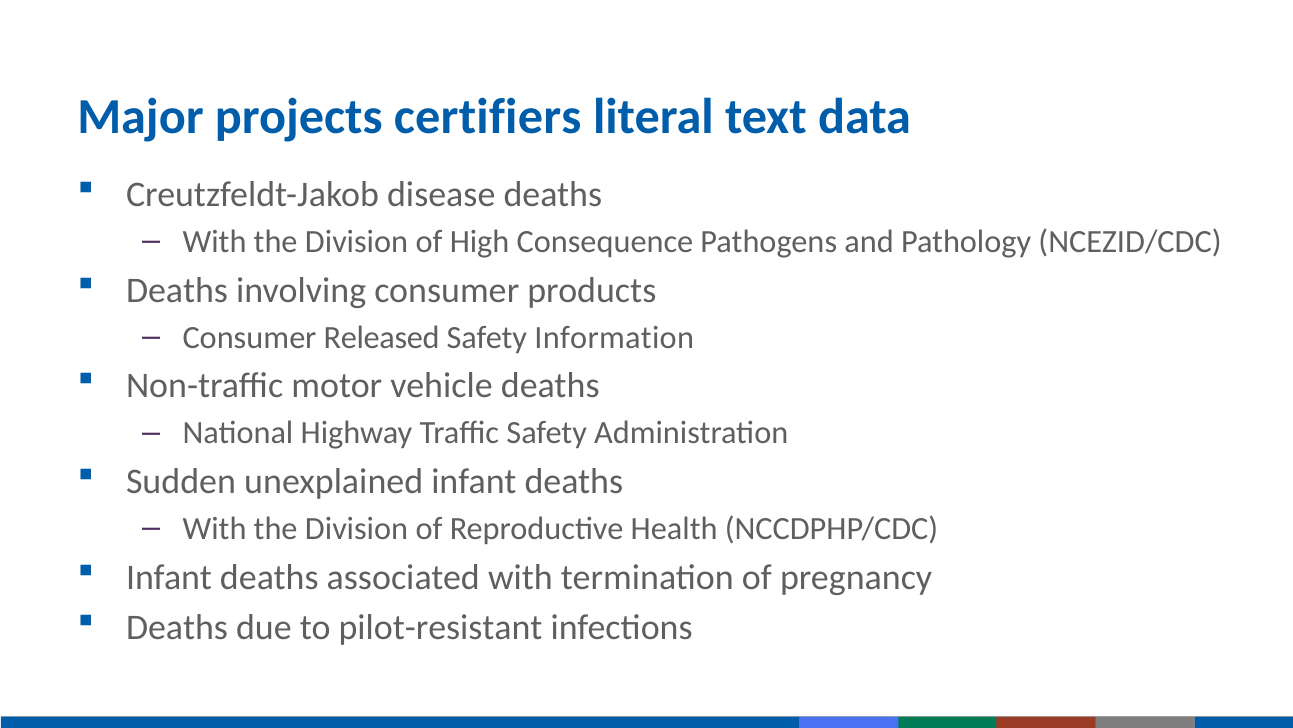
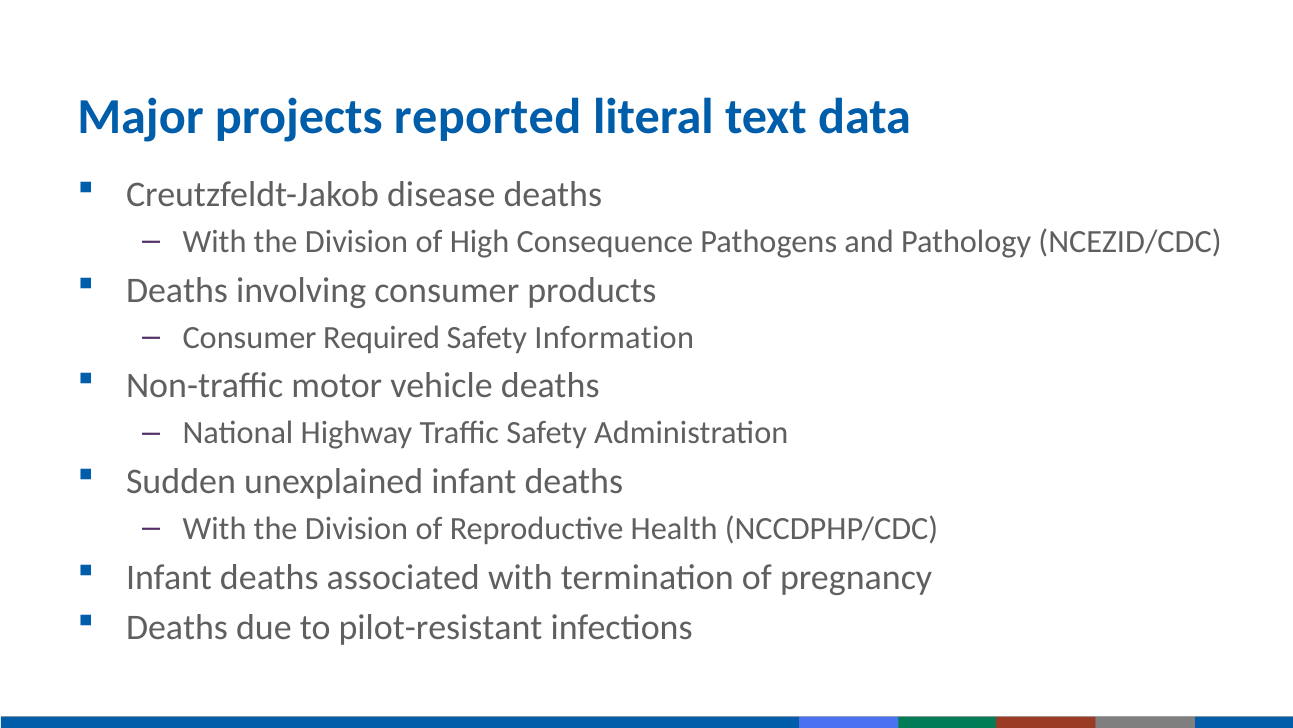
certifiers: certifiers -> reported (488, 117)
Released: Released -> Required (382, 337)
